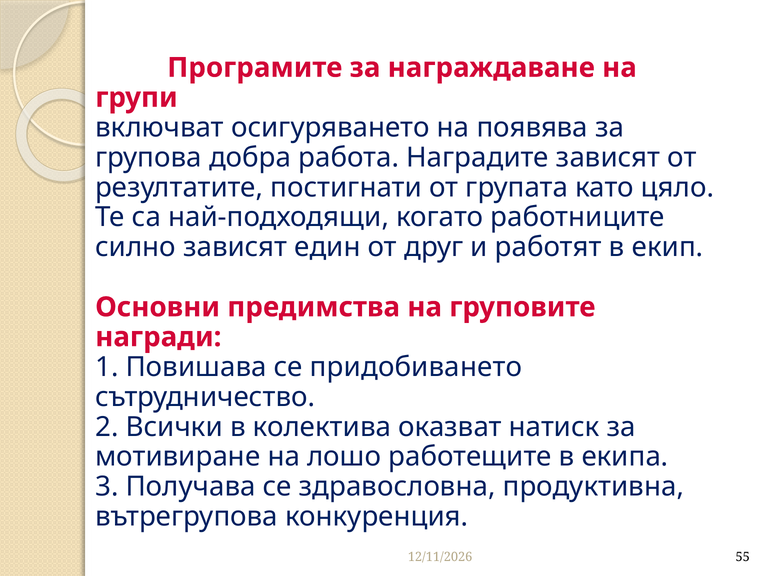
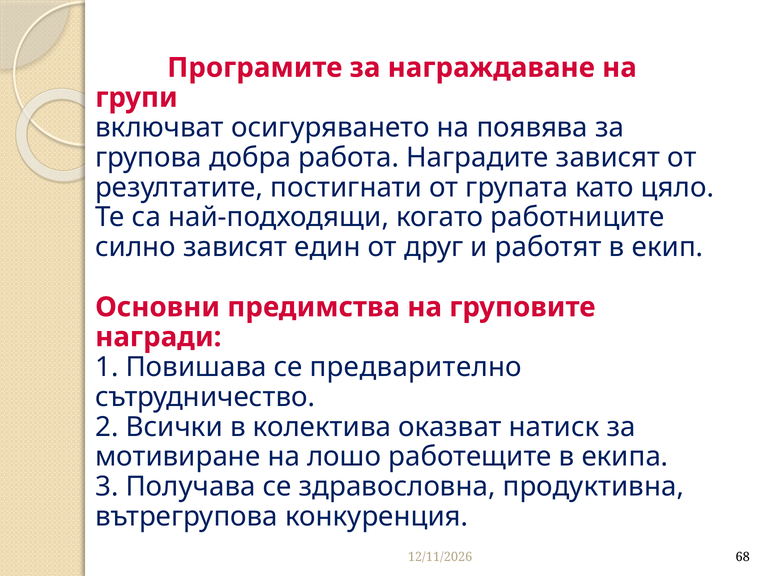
придобиването: придобиването -> предварително (416, 367)
55: 55 -> 68 (743, 557)
